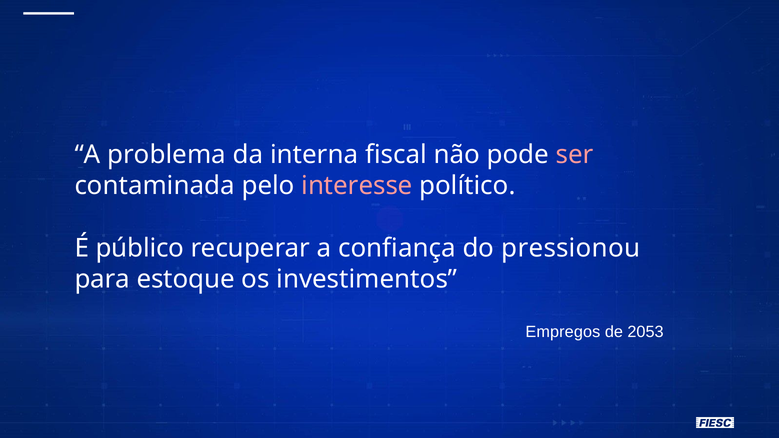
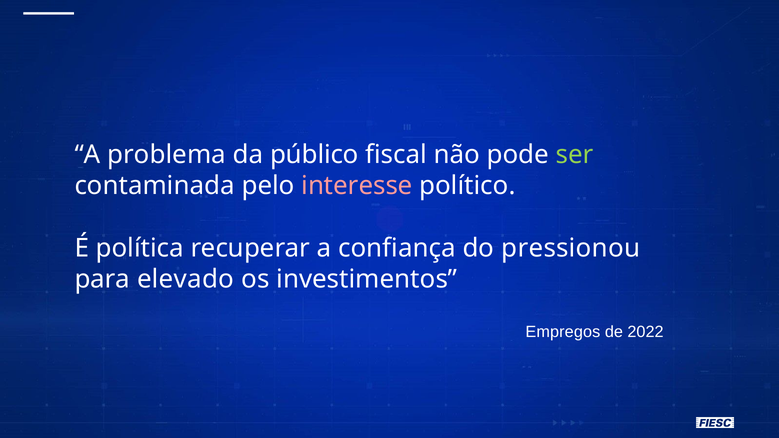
interna: interna -> público (314, 155)
ser colour: pink -> light green (575, 155)
público: público -> política (140, 248)
estoque: estoque -> elevado (186, 279)
2053: 2053 -> 2022 (646, 332)
